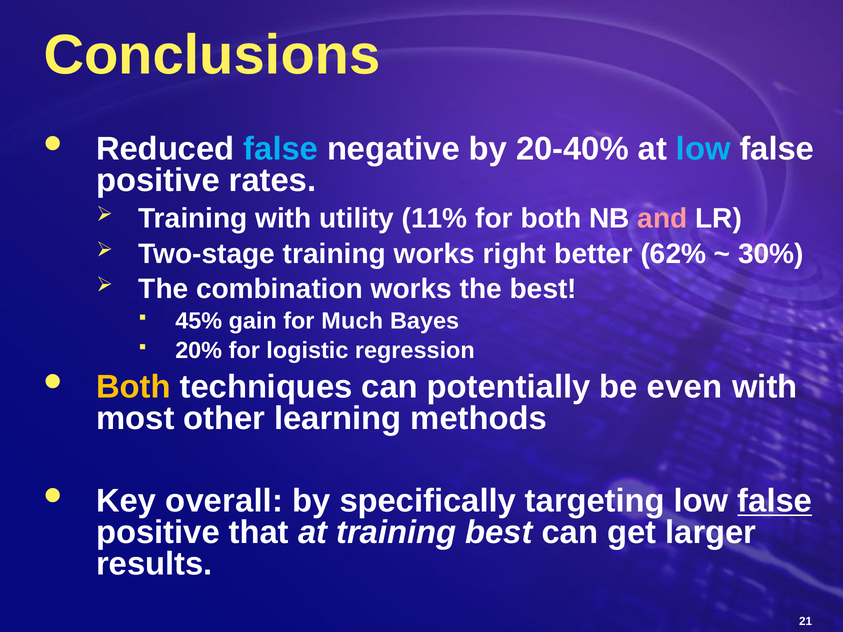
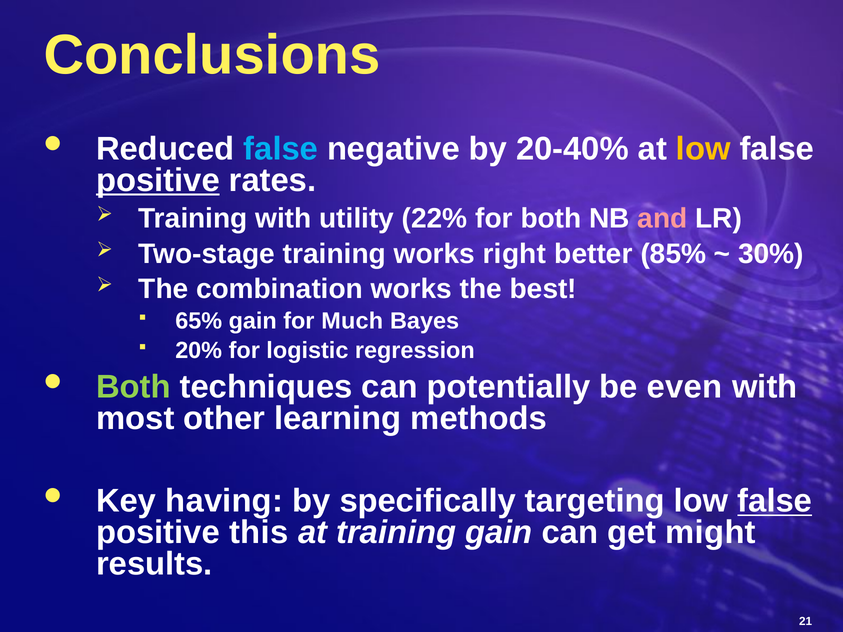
low colour: light blue -> yellow (703, 149)
positive underline: none -> present (158, 181)
11%: 11% -> 22% (435, 218)
62%: 62% -> 85% (673, 254)
45%: 45% -> 65% (199, 321)
Both colour: yellow -> light green (134, 387)
overall: overall -> having (224, 501)
that: that -> this (259, 533)
training best: best -> gain (499, 533)
larger: larger -> might (711, 533)
